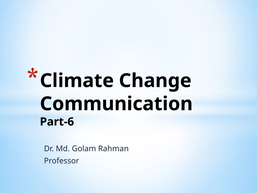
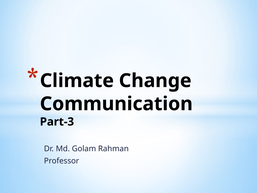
Part-6: Part-6 -> Part-3 (57, 122)
